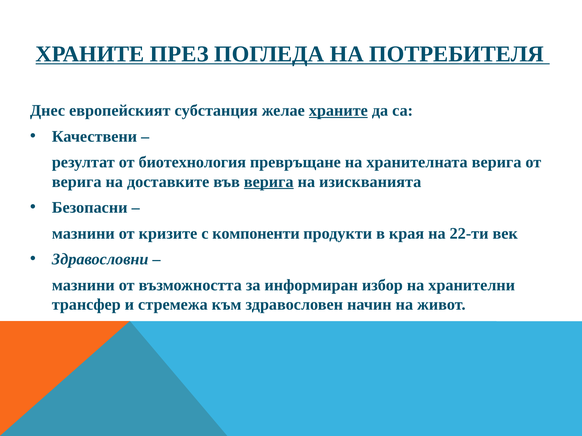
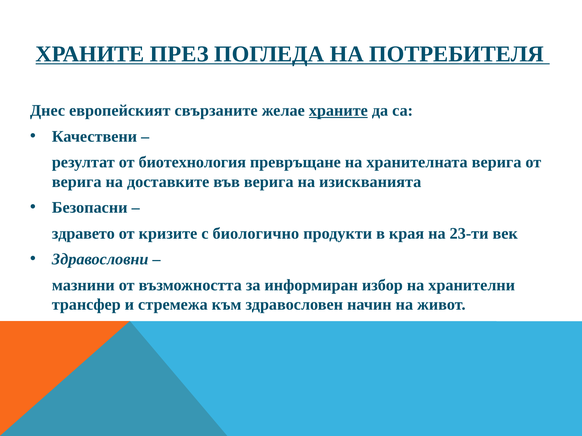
субстанция: субстанция -> свързаните (216, 111)
верига underline: present -> none (269, 182)
мазнини: мазнини -> здравето (83, 234)
компоненти: компоненти -> биологично (256, 234)
22-ти: 22-ти -> 23-ти (469, 234)
